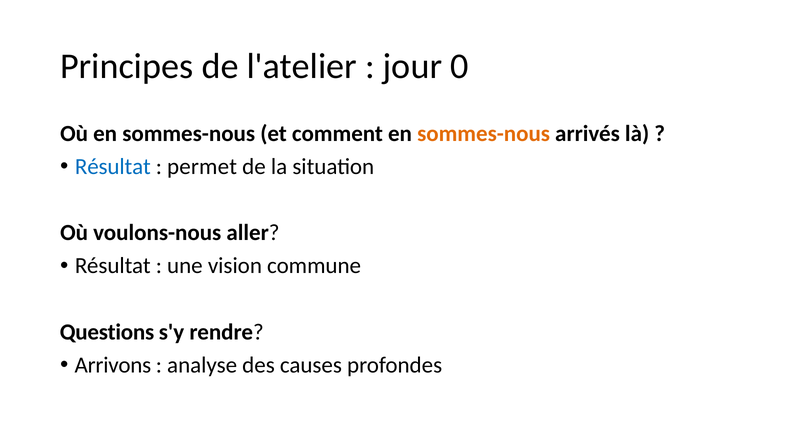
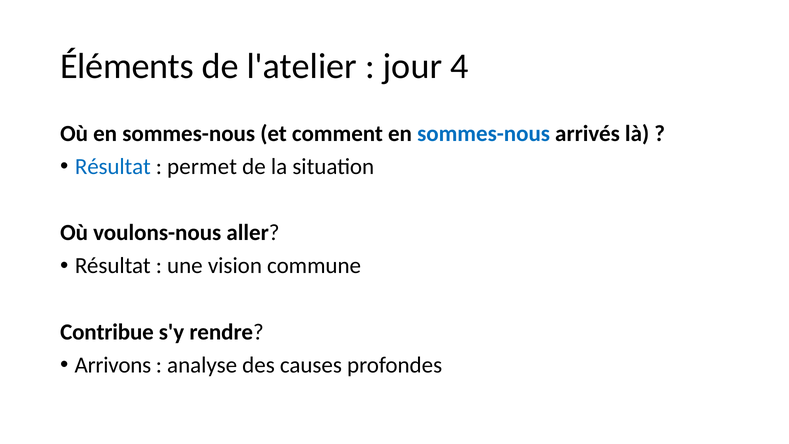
Principes: Principes -> Éléments (127, 66)
0: 0 -> 4 (459, 66)
sommes-nous colour: orange -> blue (484, 133)
Questions: Questions -> Contribue (107, 332)
